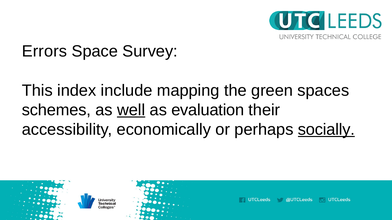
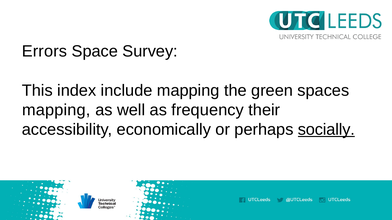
schemes: schemes -> mapping (56, 110)
well underline: present -> none (131, 110)
evaluation: evaluation -> frequency (208, 110)
